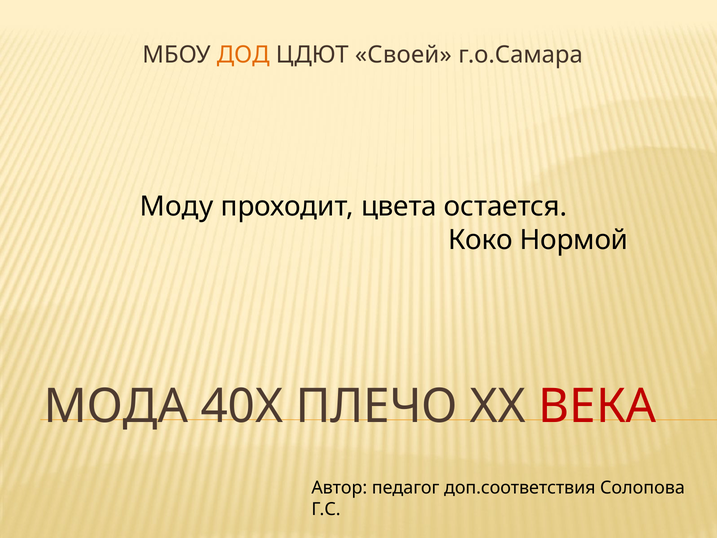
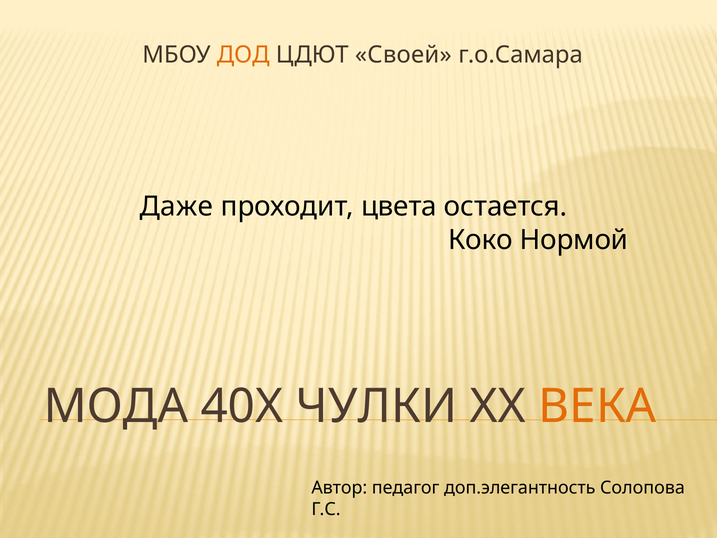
Моду: Моду -> Даже (176, 206)
ПЛЕЧО: ПЛЕЧО -> ЧУЛКИ (377, 406)
ВЕКА colour: red -> orange (597, 406)
доп.соответствия: доп.соответствия -> доп.элегантность (520, 488)
